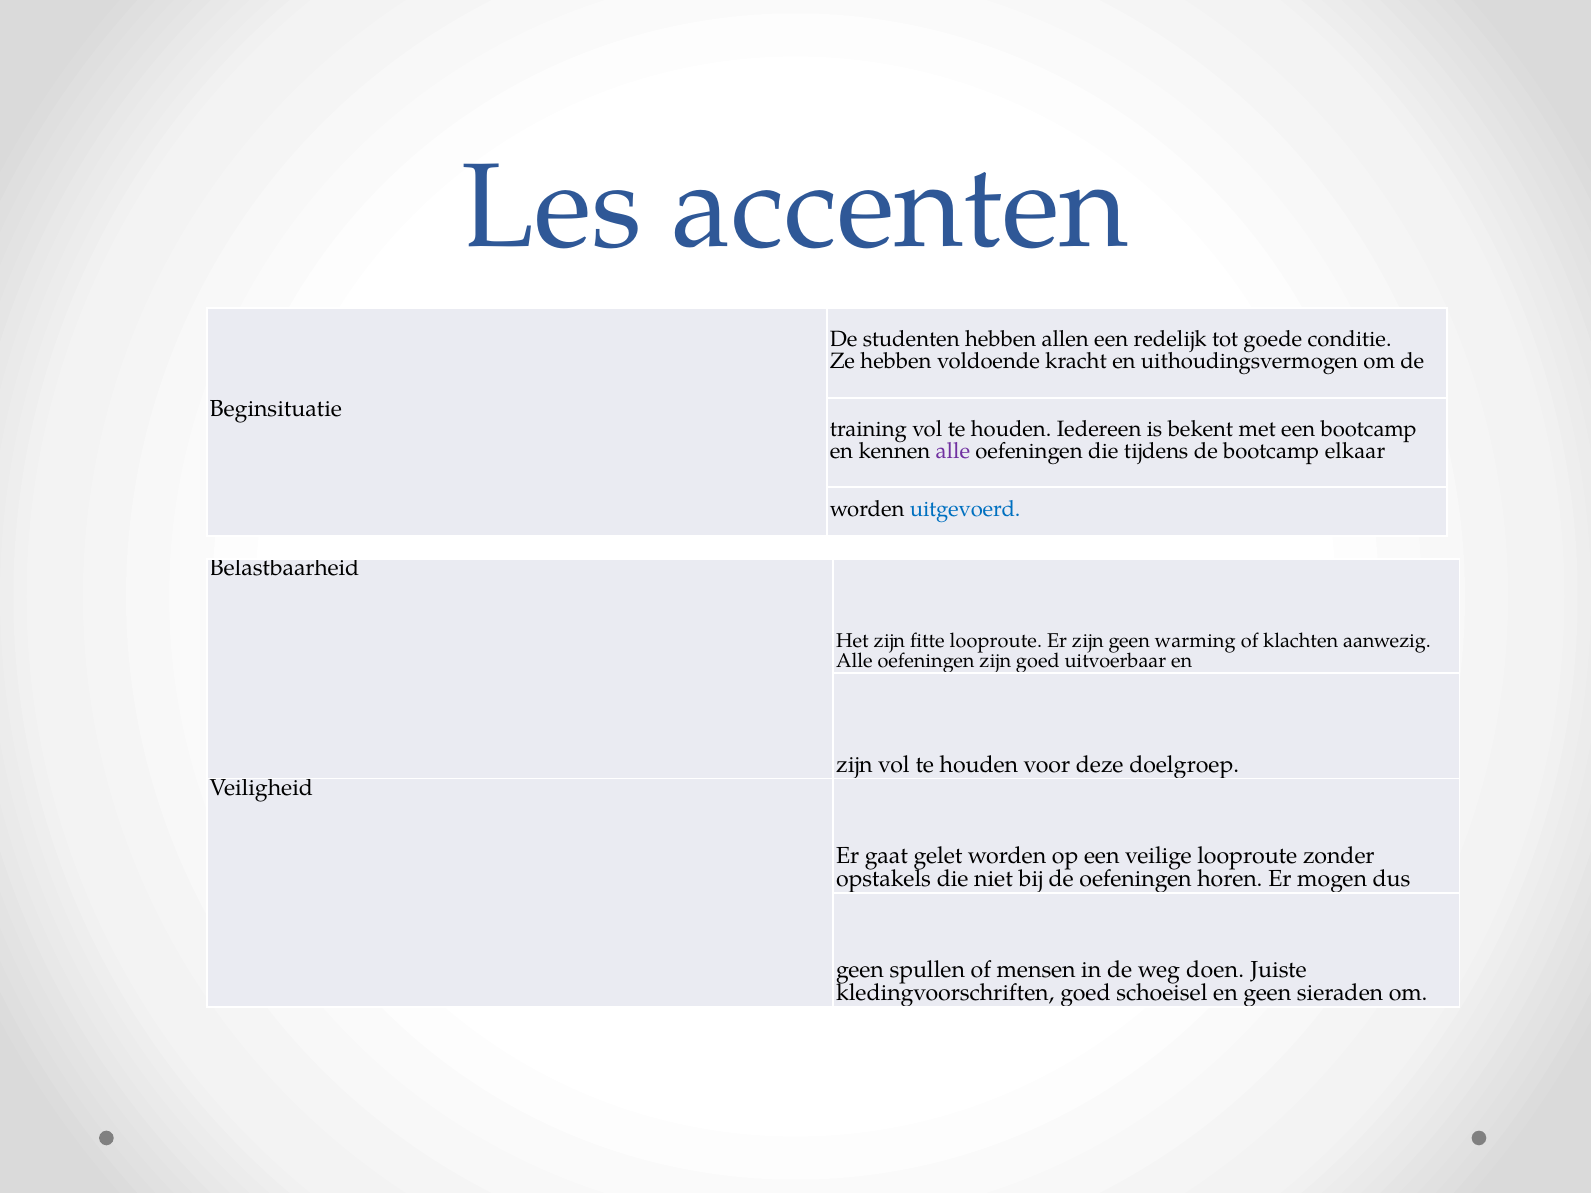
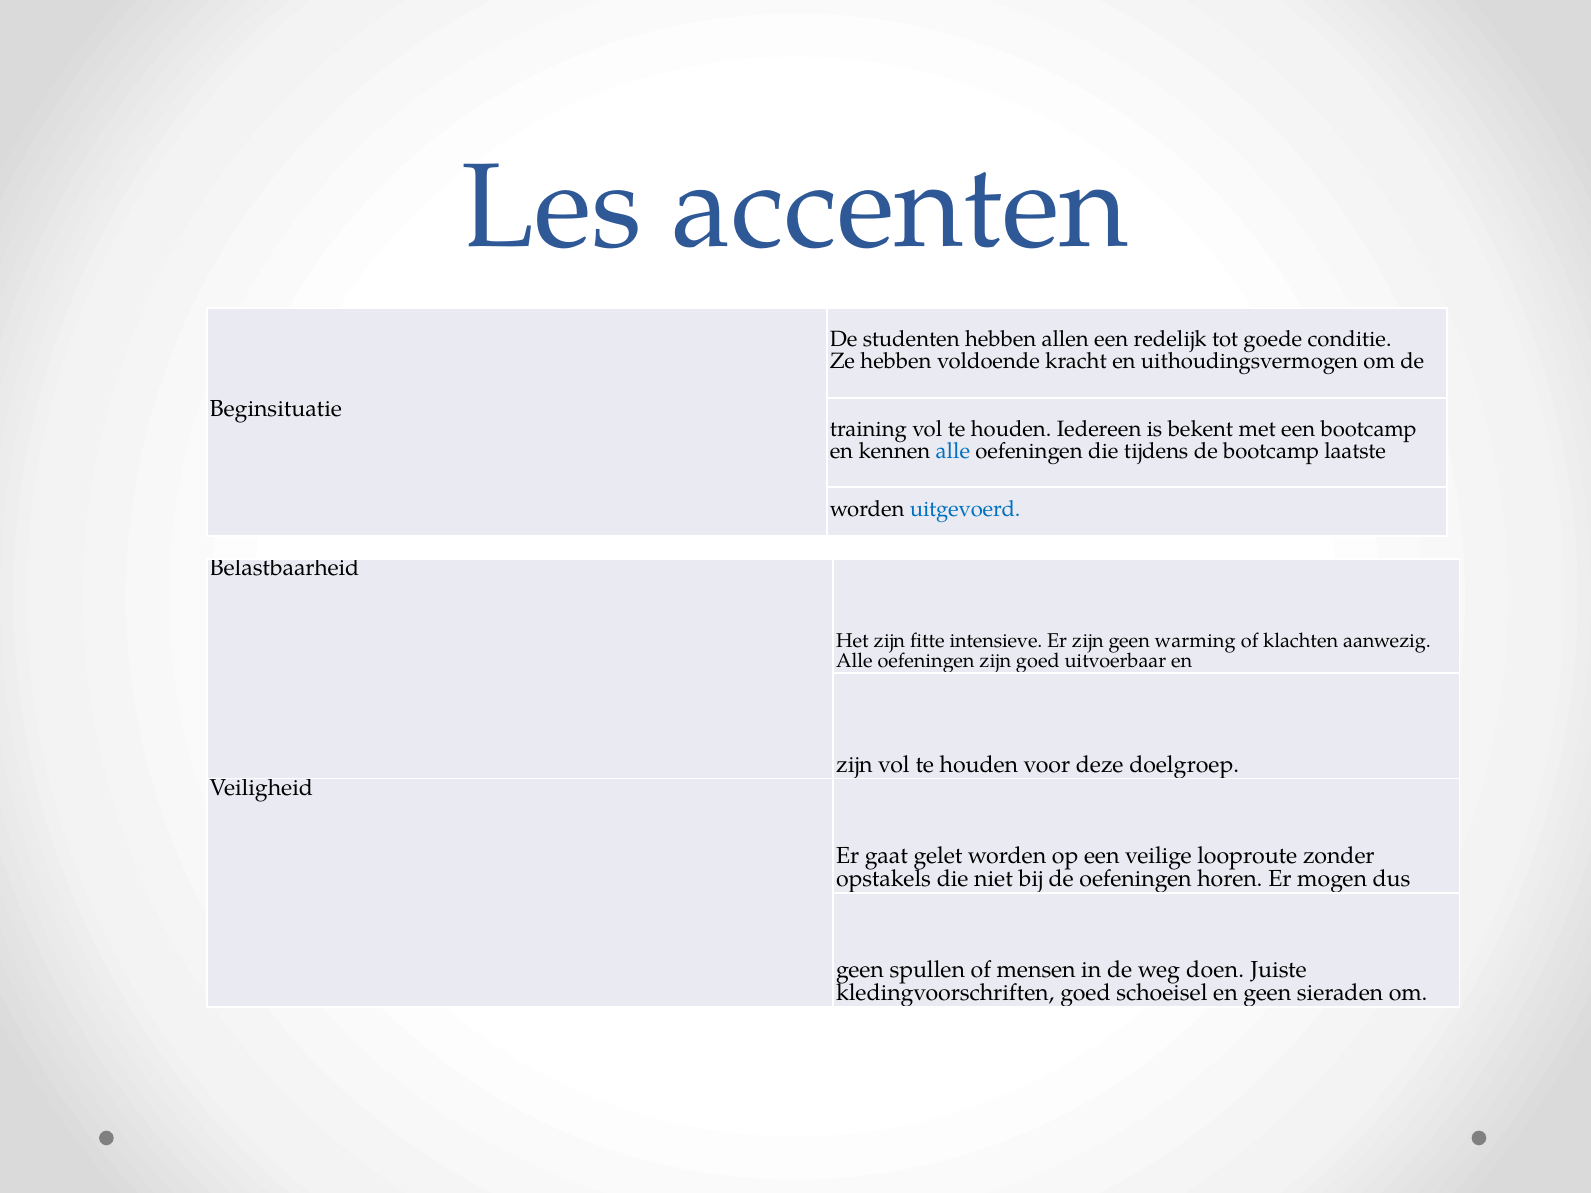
alle colour: purple -> blue (953, 451)
elkaar: elkaar -> laatste (1355, 451)
fitte looproute: looproute -> intensieve (996, 641)
